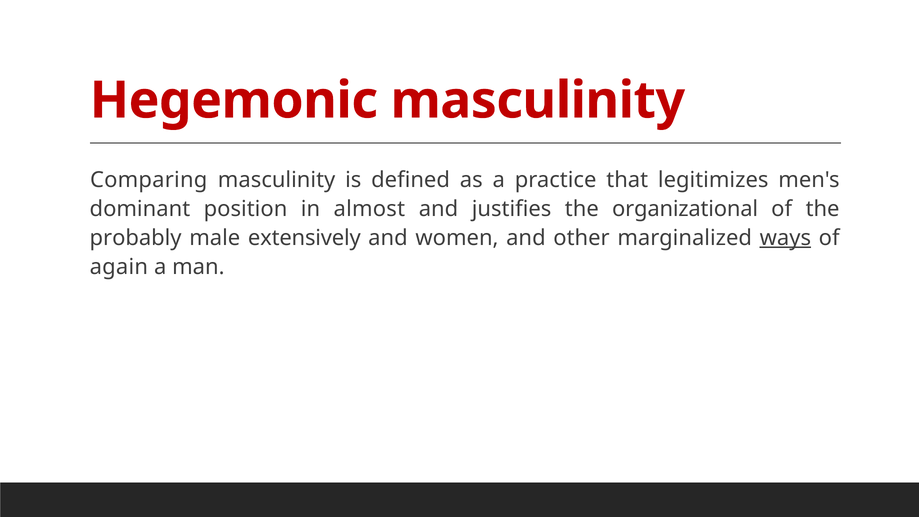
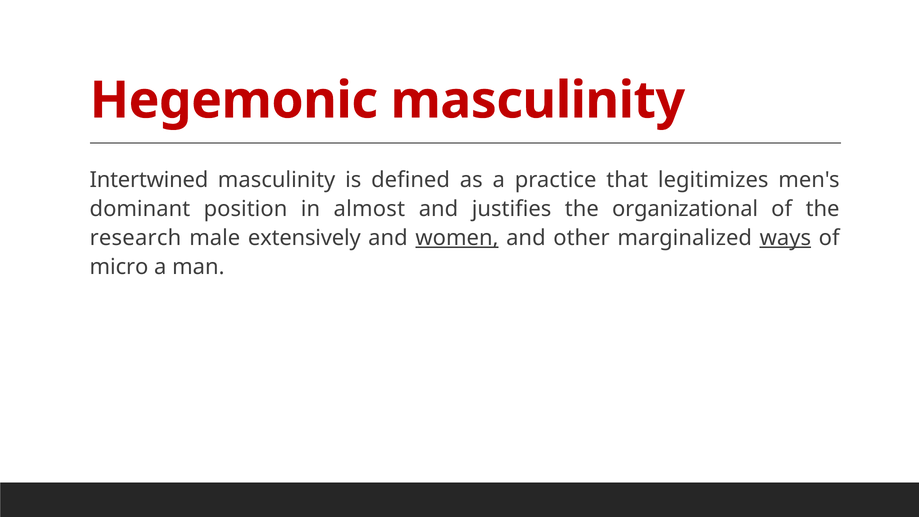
Comparing: Comparing -> Intertwined (149, 180)
probably: probably -> research (135, 238)
women underline: none -> present (457, 238)
again: again -> micro (119, 267)
